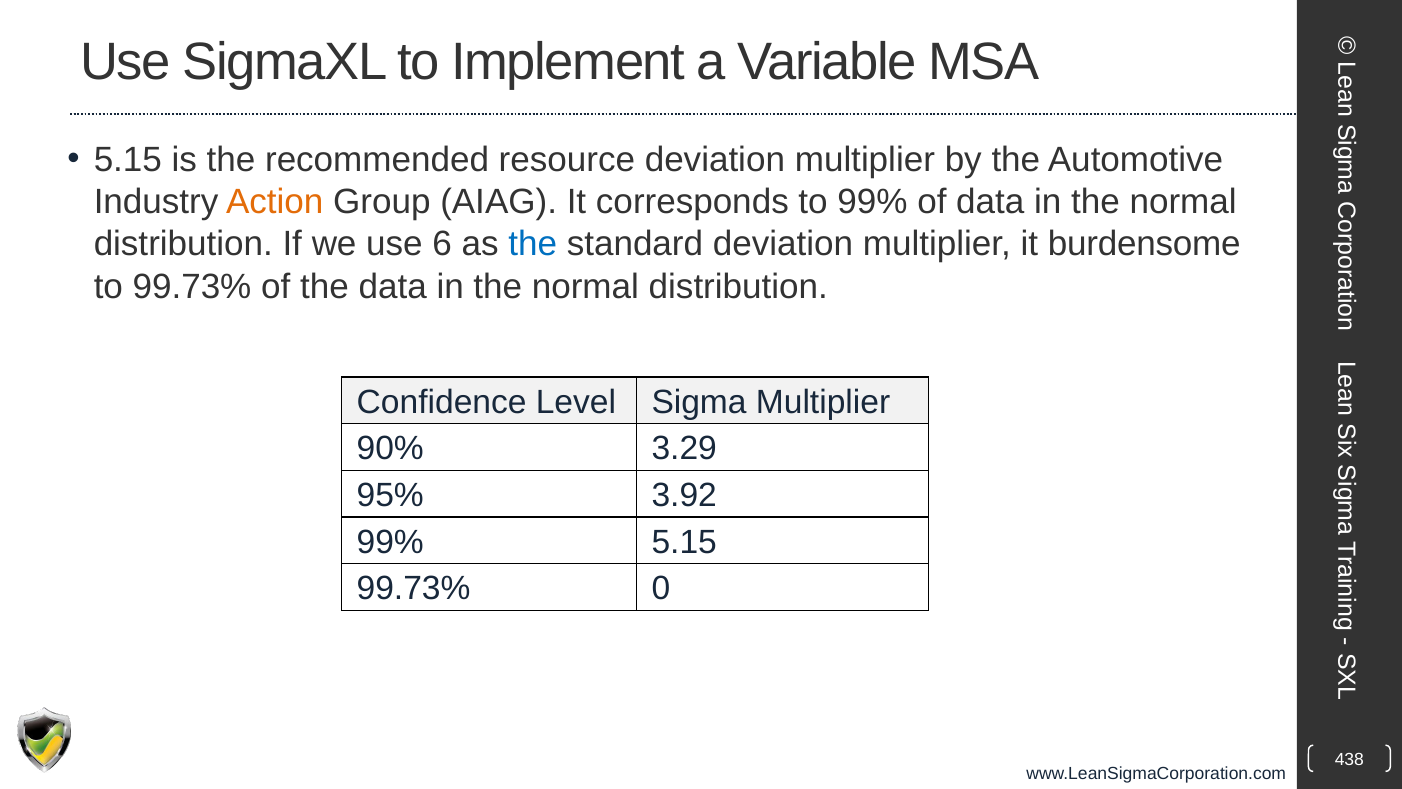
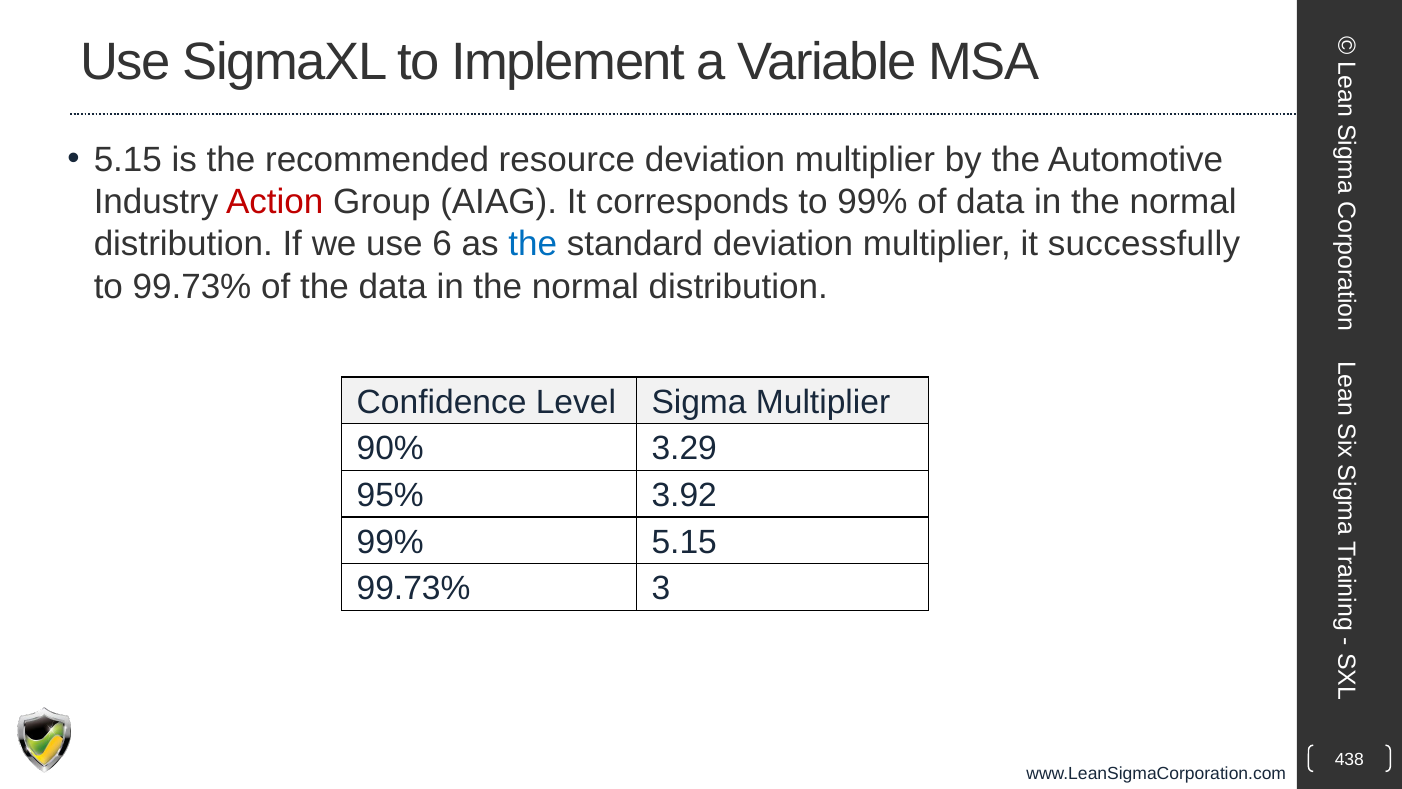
Action colour: orange -> red (275, 202)
burdensome: burdensome -> successfully (1144, 244)
0: 0 -> 3 (661, 588)
